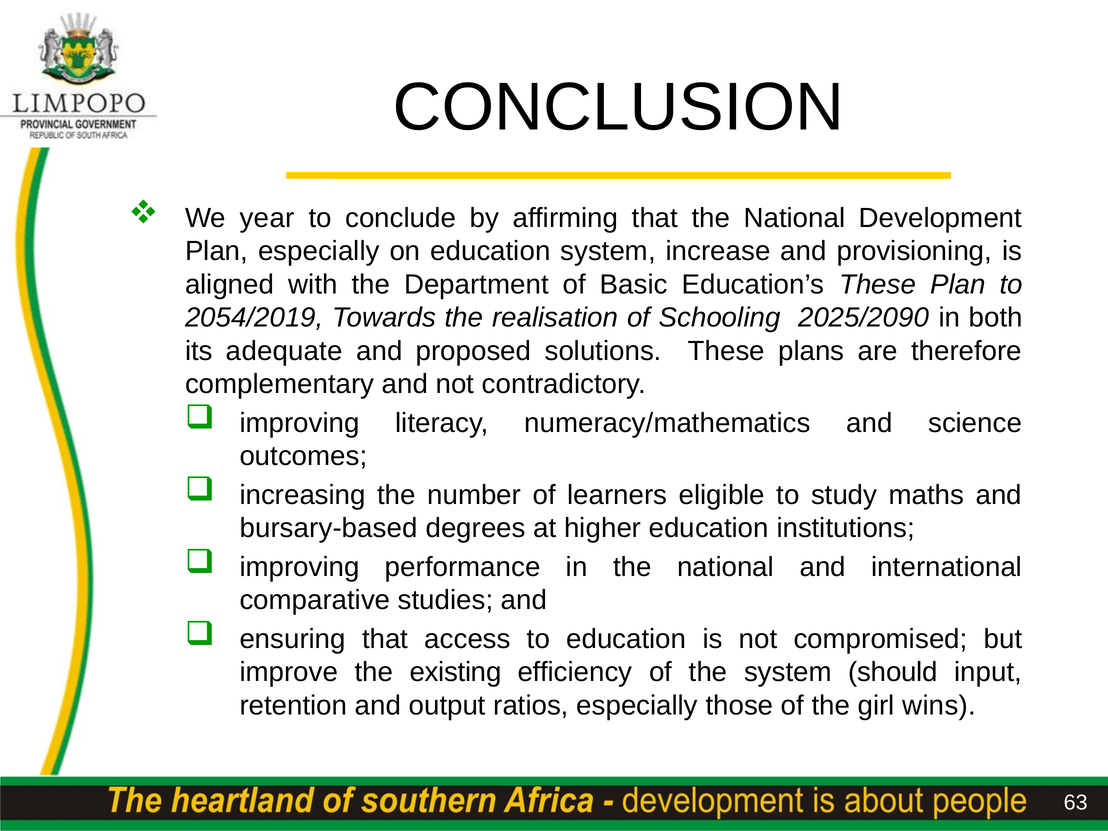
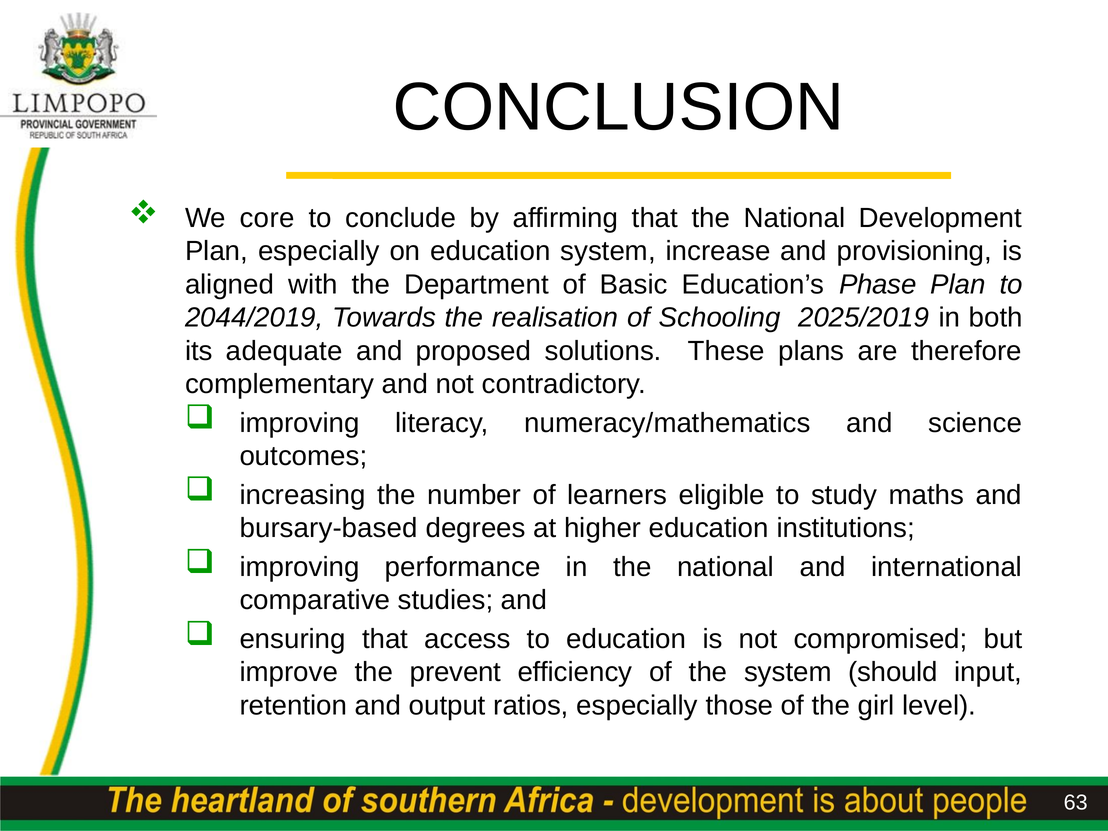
year: year -> core (267, 218)
Education’s These: These -> Phase (878, 284)
2054/2019: 2054/2019 -> 2044/2019 (254, 318)
2025/2090: 2025/2090 -> 2025/2019 (864, 318)
existing: existing -> prevent (456, 672)
wins: wins -> level (939, 706)
